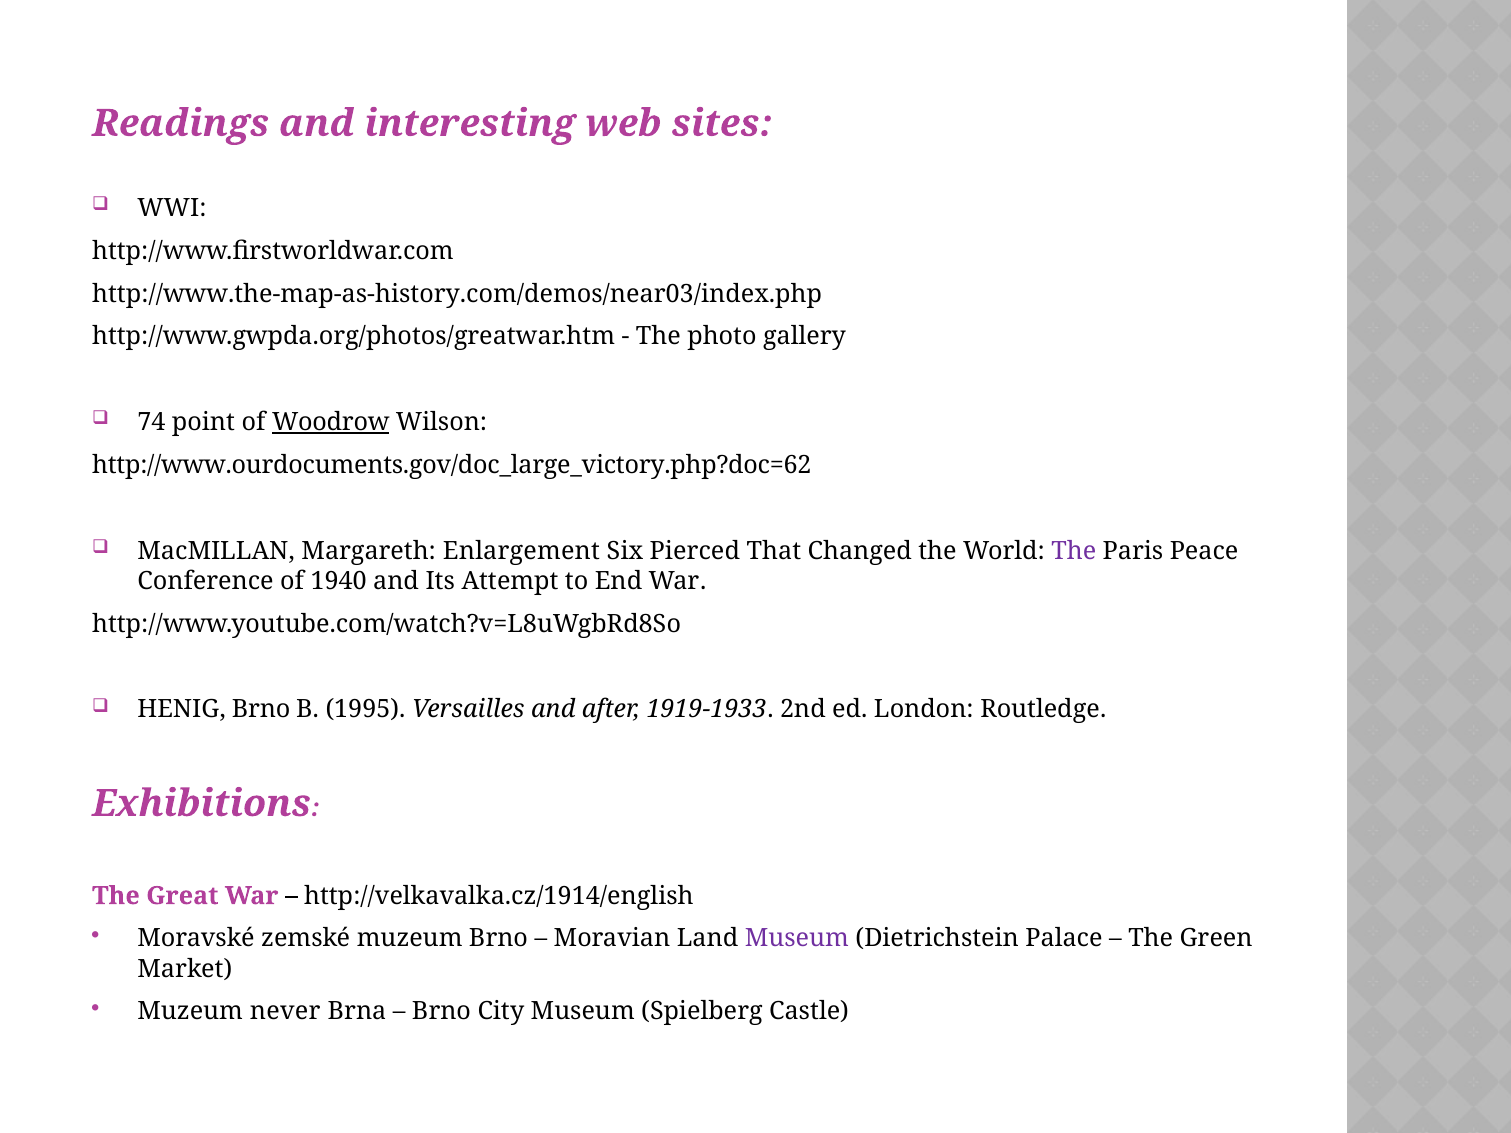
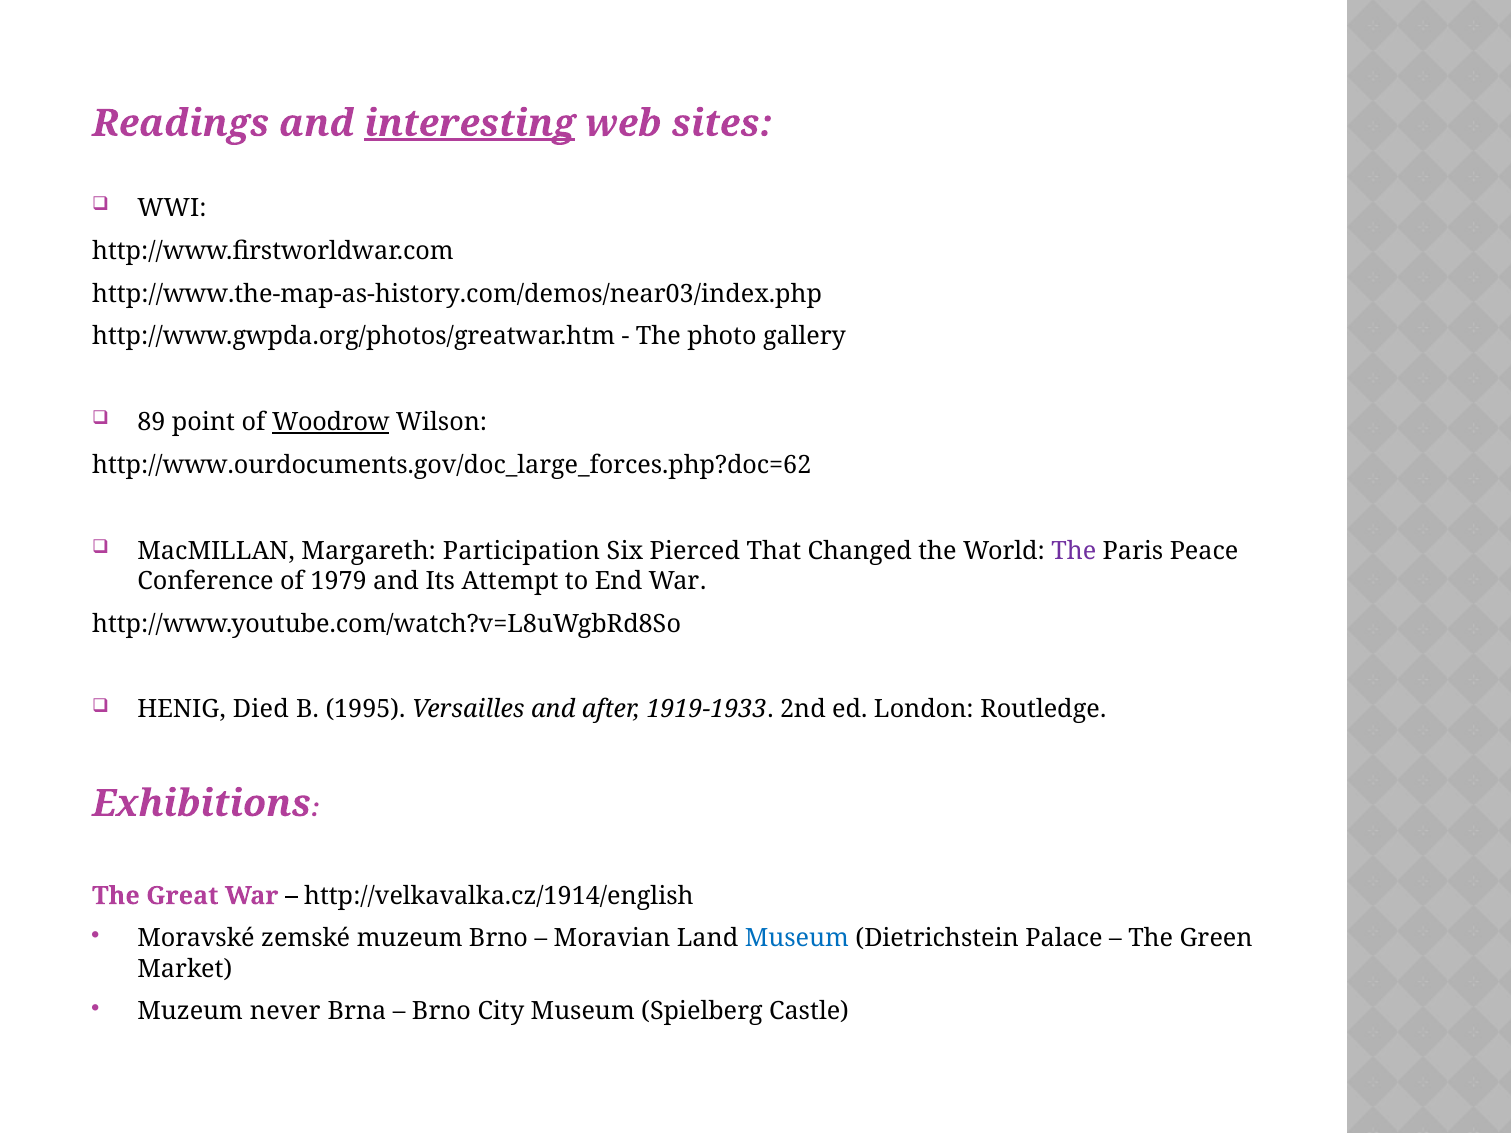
interesting underline: none -> present (470, 123)
74: 74 -> 89 (151, 422)
http://www.ourdocuments.gov/doc_large_victory.php?doc=62: http://www.ourdocuments.gov/doc_large_victory.php?doc=62 -> http://www.ourdocuments.gov/doc_large_forces.php?doc=62 (452, 465)
Enlargement: Enlargement -> Participation (522, 551)
1940: 1940 -> 1979 (339, 581)
HENIG Brno: Brno -> Died (261, 710)
Museum colour: purple -> blue (797, 939)
